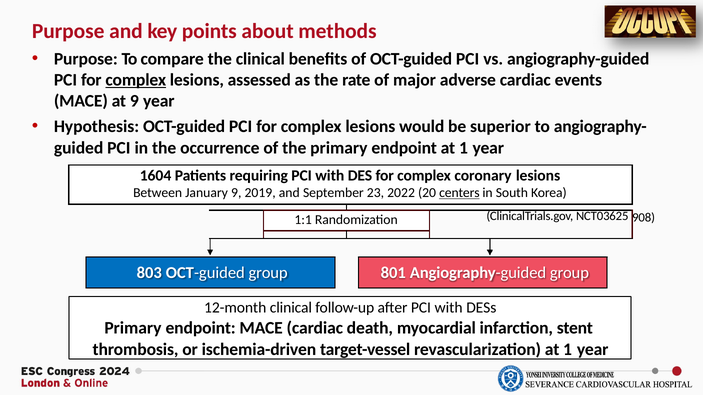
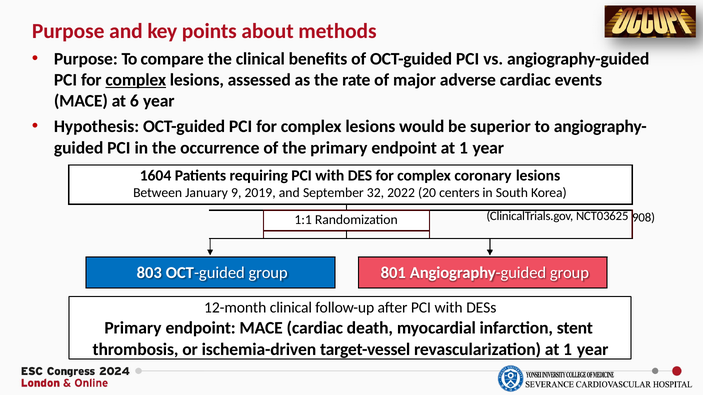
at 9: 9 -> 6 (134, 101)
23: 23 -> 32 (375, 193)
centers underline: present -> none (459, 193)
